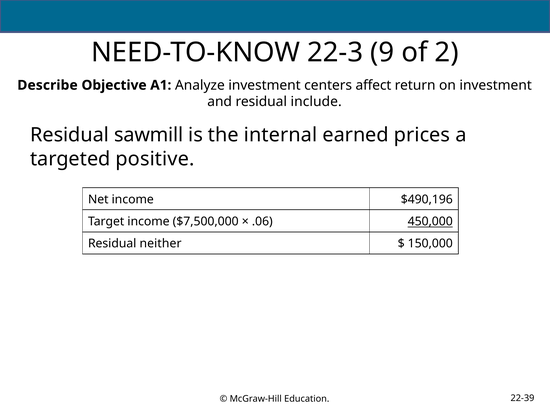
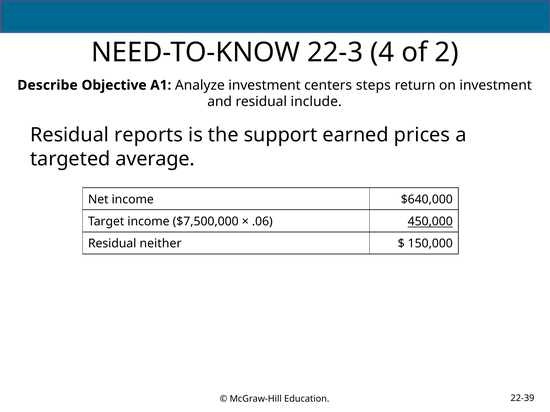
9: 9 -> 4 (382, 52)
affect: affect -> steps (373, 85)
sawmill: sawmill -> reports (149, 135)
internal: internal -> support (281, 135)
positive: positive -> average (155, 159)
$490,196: $490,196 -> $640,000 (427, 200)
